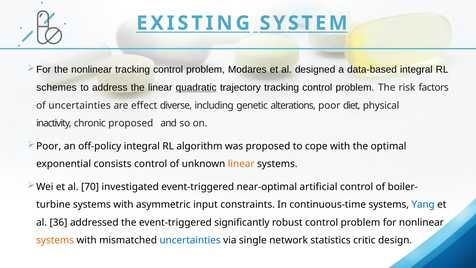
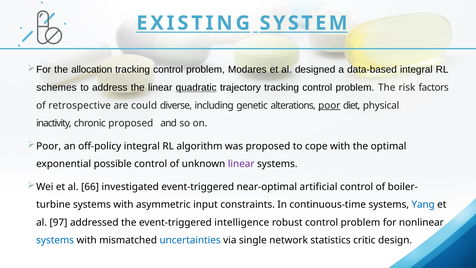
the nonlinear: nonlinear -> allocation (92, 70)
of uncertainties: uncertainties -> retrospective (80, 105)
effect: effect -> could (144, 105)
poor underline: none -> present (329, 105)
consists: consists -> possible (113, 164)
linear colour: orange -> purple (241, 164)
70: 70 -> 66 (90, 187)
36: 36 -> 97 (58, 222)
significantly: significantly -> intelligence (242, 222)
systems colour: orange -> blue (55, 240)
